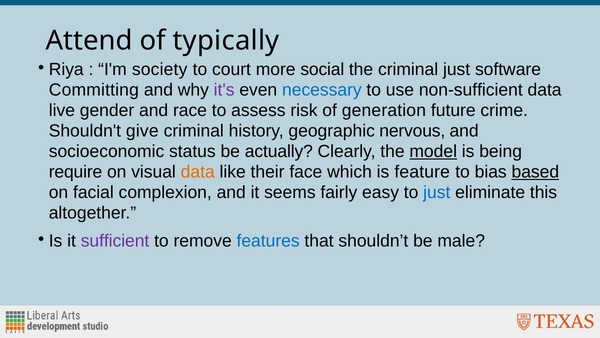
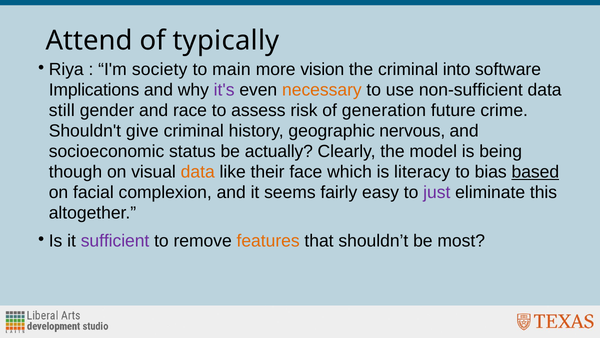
court: court -> main (231, 70)
social: social -> vision (322, 70)
criminal just: just -> into (457, 70)
Committing: Committing -> Implications (94, 90)
necessary colour: blue -> orange (322, 90)
live: live -> still (62, 110)
model underline: present -> none (433, 151)
require: require -> though (75, 172)
feature: feature -> literacy (422, 172)
just colour: blue -> purple (437, 192)
features colour: blue -> orange (268, 241)
male: male -> most (461, 241)
